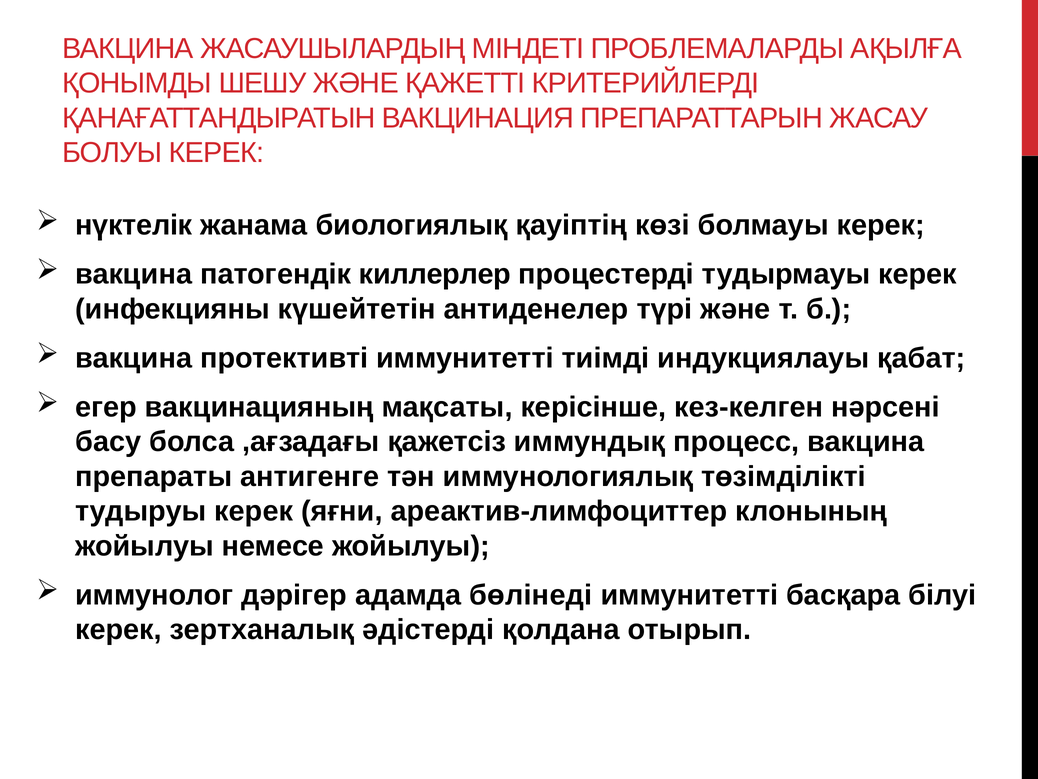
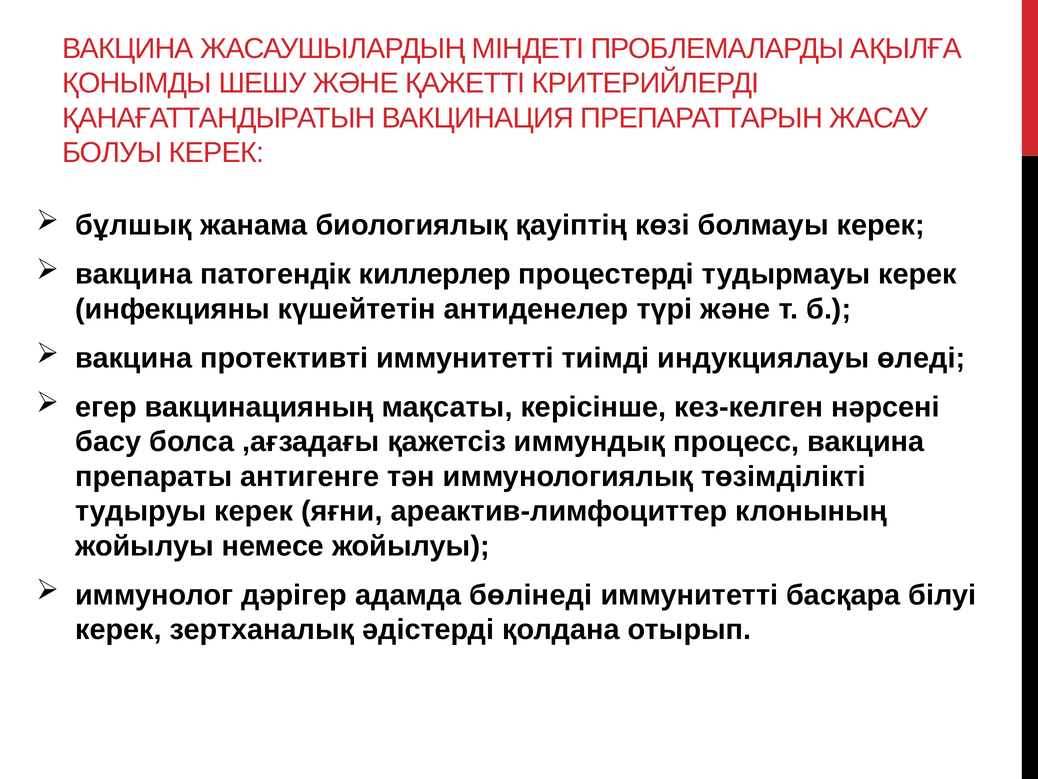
нүктелік: нүктелік -> бұлшық (134, 225)
қабат: қабат -> өледі (921, 358)
